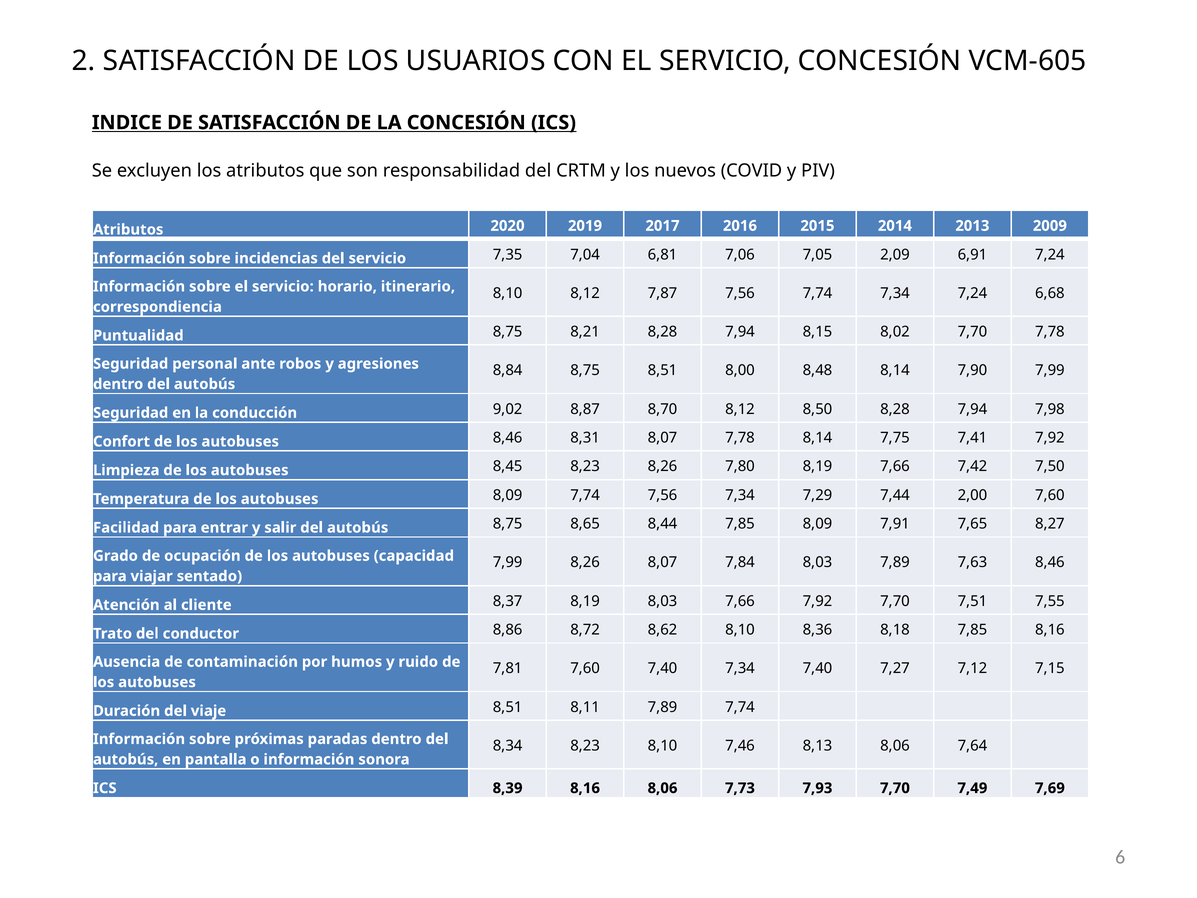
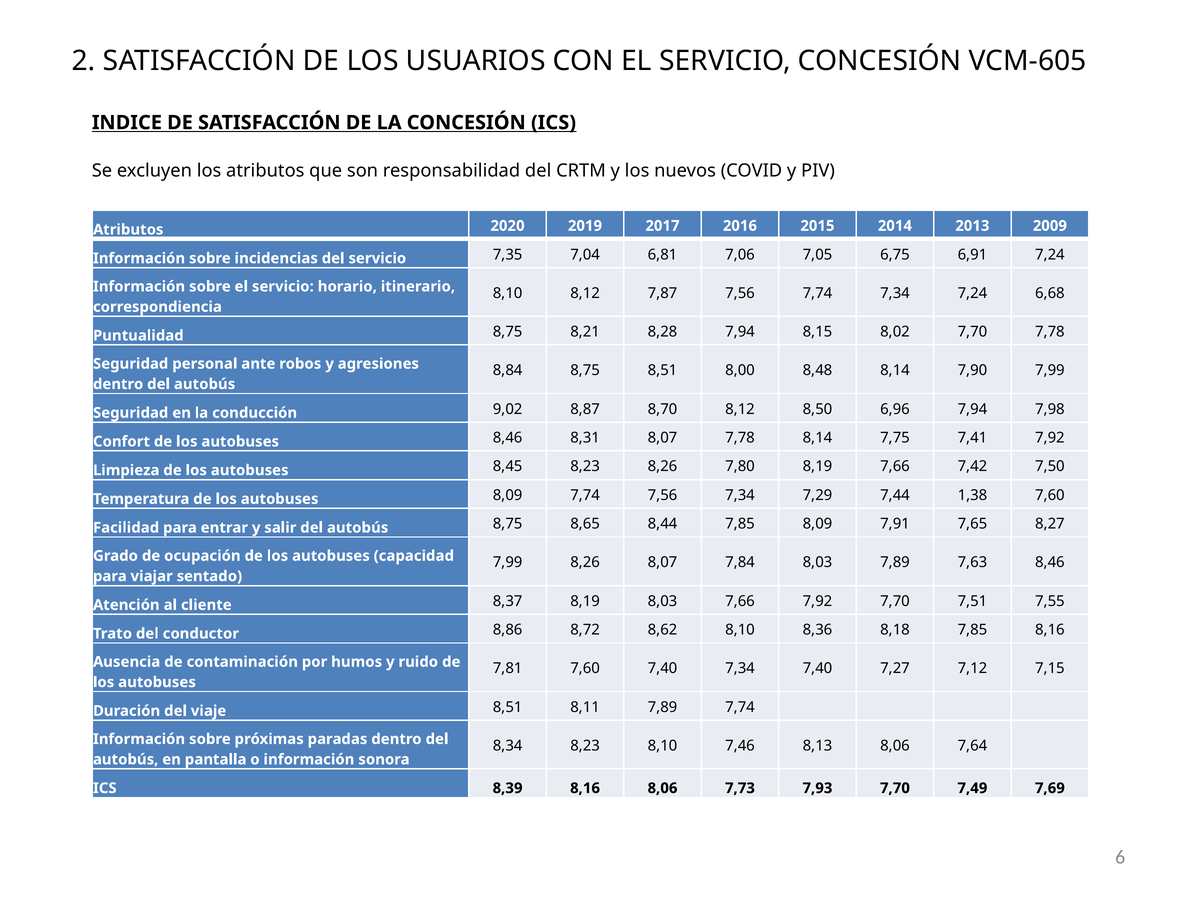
2,09: 2,09 -> 6,75 (895, 254)
8,50 8,28: 8,28 -> 6,96 (895, 409)
2,00: 2,00 -> 1,38 (972, 495)
